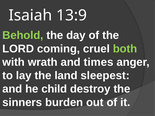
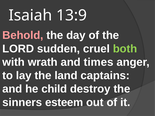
Behold colour: light green -> pink (23, 35)
coming: coming -> sudden (59, 49)
sleepest: sleepest -> captains (105, 76)
burden: burden -> esteem (64, 103)
